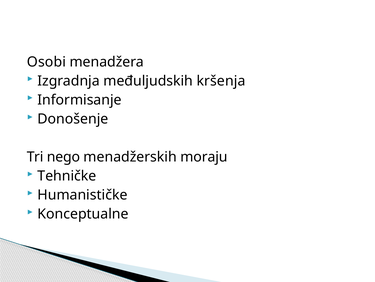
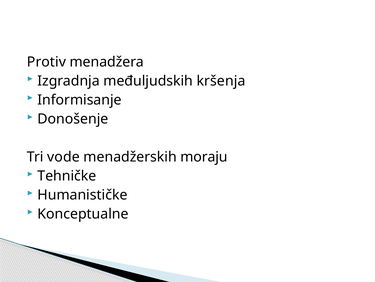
Osobi: Osobi -> Protiv (46, 62)
nego: nego -> vode (63, 157)
